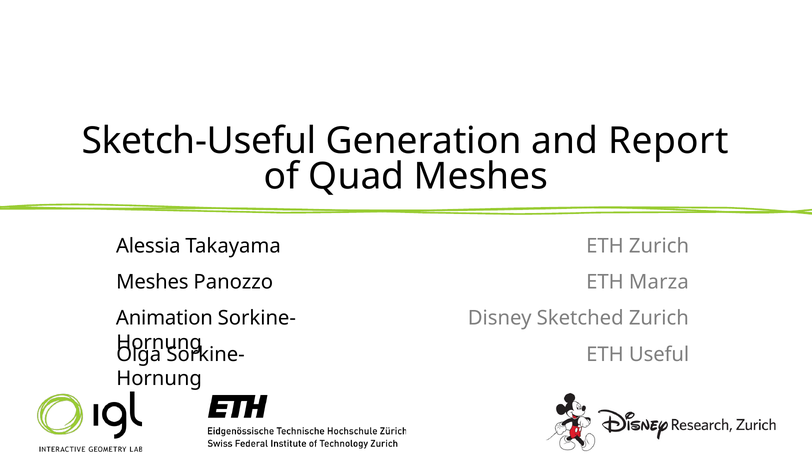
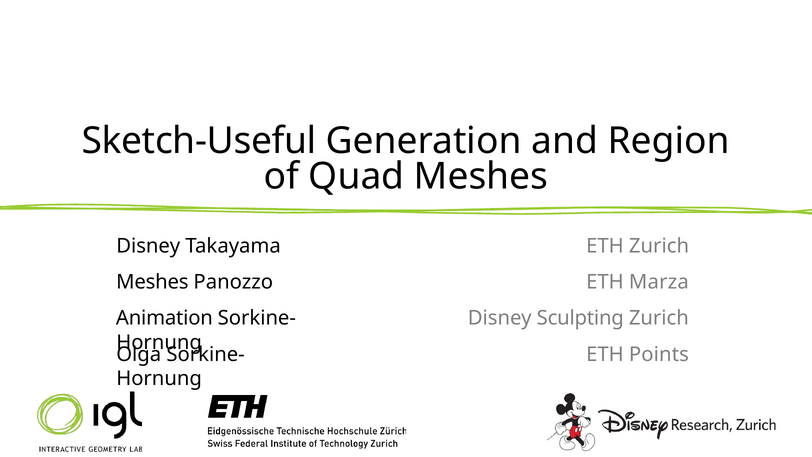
Report: Report -> Region (669, 141)
Alessia: Alessia -> Disney (148, 246)
Sketched: Sketched -> Sculpting (580, 318)
Useful: Useful -> Points (659, 354)
